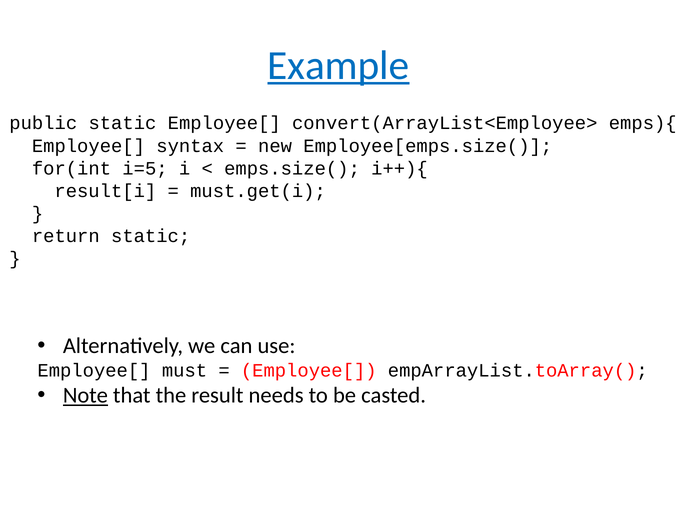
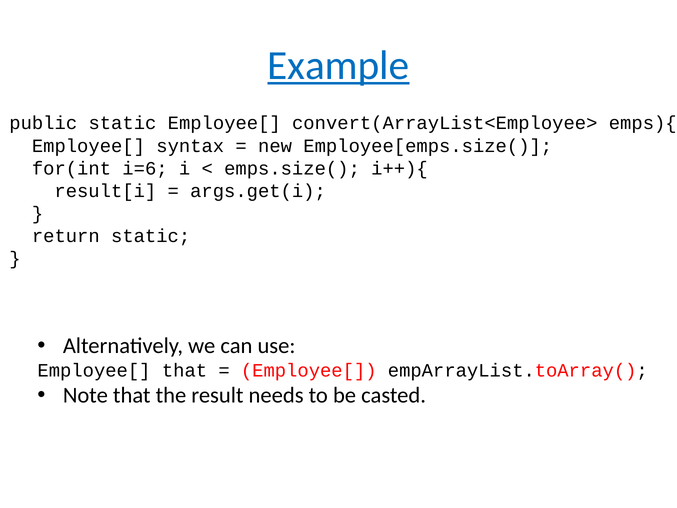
i=5: i=5 -> i=6 (145, 168)
must.get(i: must.get(i -> args.get(i (258, 191)
Employee[ must: must -> that (185, 370)
Note underline: present -> none (85, 395)
